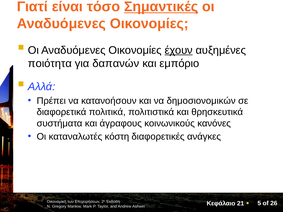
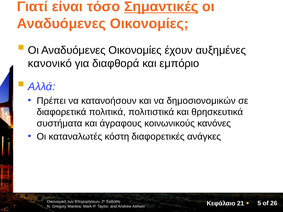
έχουν underline: present -> none (179, 50)
ποιότητα: ποιότητα -> κανονικό (50, 63)
δαπανών: δαπανών -> διαφθορά (116, 63)
